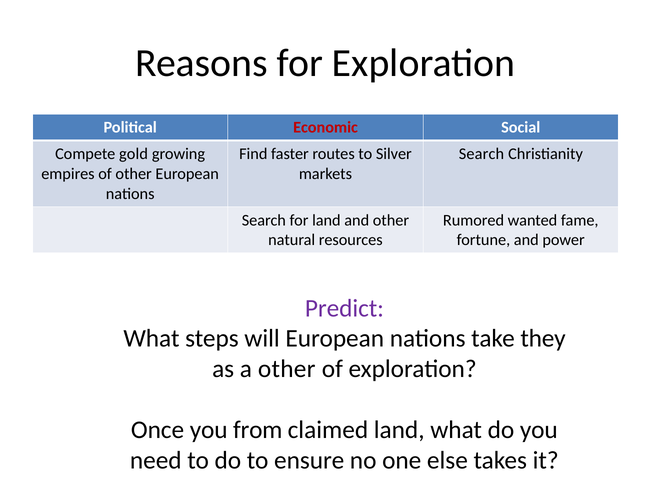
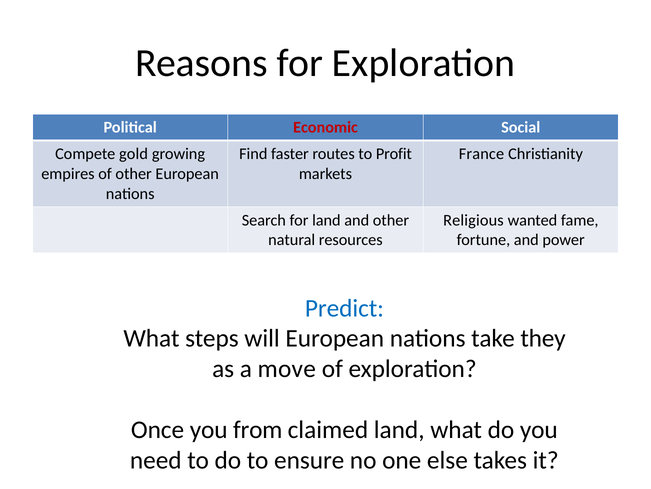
Silver: Silver -> Profit (394, 154)
Search: Search -> France (481, 154)
Rumored: Rumored -> Religious (473, 220)
Predict colour: purple -> blue (344, 308)
a other: other -> move (287, 368)
